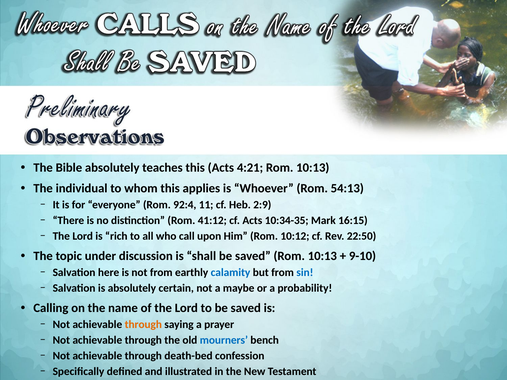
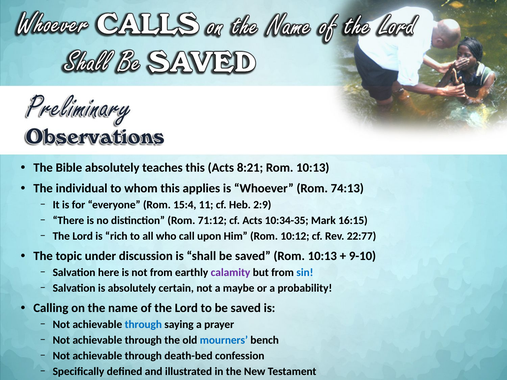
4:21: 4:21 -> 8:21 (250, 168)
54:13: 54:13 -> 74:13 (347, 188)
92:4: 92:4 -> 15:4 (185, 205)
41:12: 41:12 -> 71:12 (212, 221)
22:50: 22:50 -> 22:77 (362, 236)
calamity colour: blue -> purple (231, 273)
through colour: orange -> blue (143, 325)
